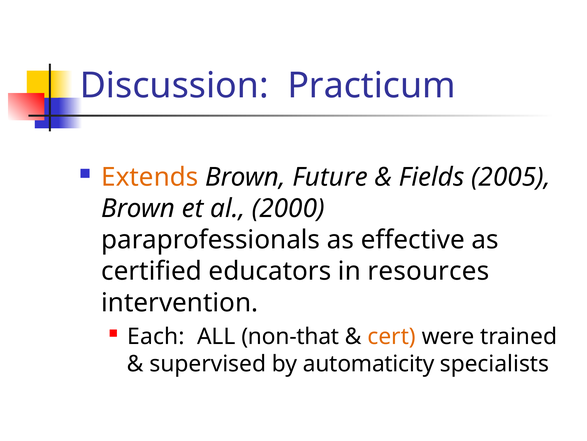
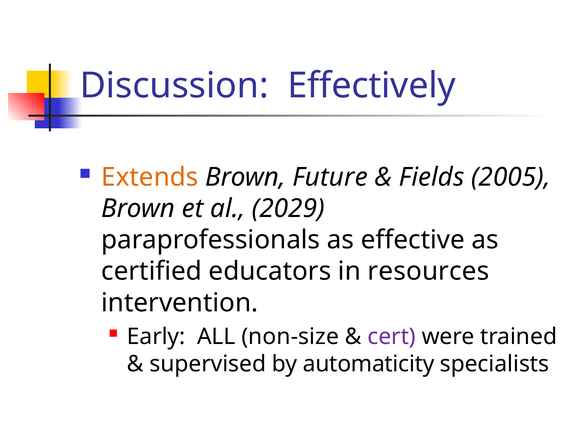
Practicum: Practicum -> Effectively (372, 86)
2000: 2000 -> 2029 (288, 208)
Each: Each -> Early (156, 336)
non-that: non-that -> non-size (290, 336)
cert colour: orange -> purple (392, 336)
